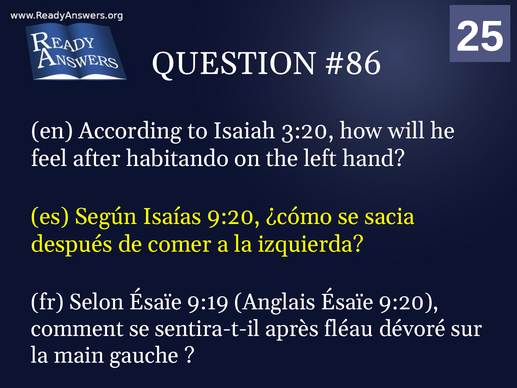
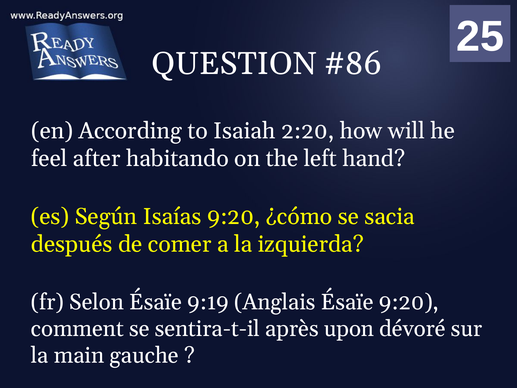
3:20: 3:20 -> 2:20 (308, 131)
fléau: fléau -> upon (349, 329)
